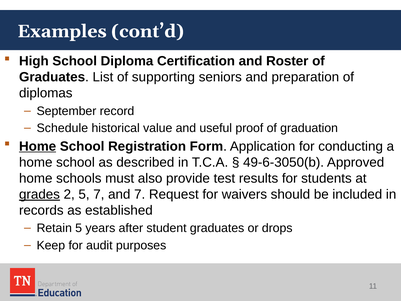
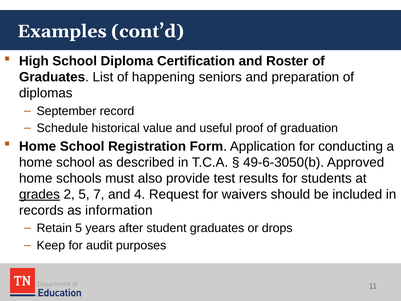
supporting: supporting -> happening (163, 77)
Home underline: present -> none (38, 146)
and 7: 7 -> 4 (140, 194)
established: established -> information (119, 210)
